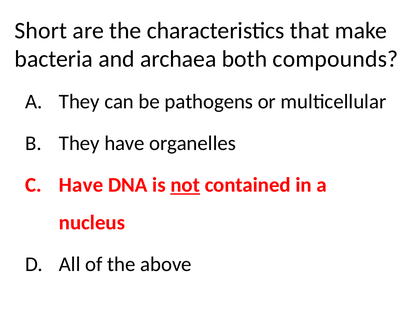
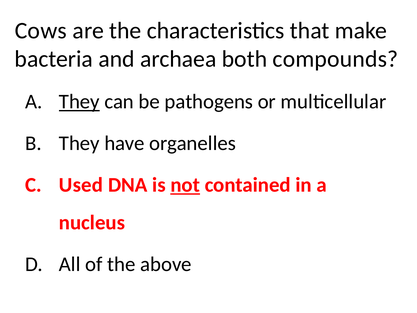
Short: Short -> Cows (41, 31)
They underline: none -> present (79, 102)
Have: Have -> Used (81, 185)
